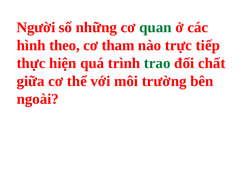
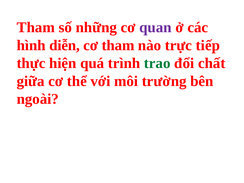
Người: Người -> Tham (36, 27)
quan colour: green -> purple (155, 27)
theo: theo -> diễn (65, 45)
